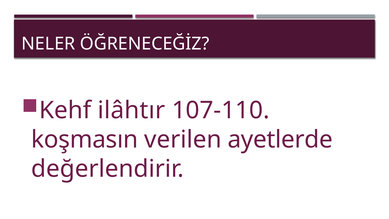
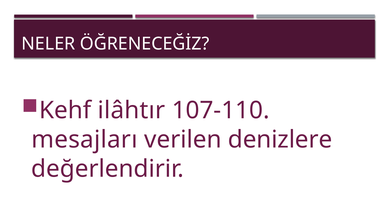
koşmasın: koşmasın -> mesajları (84, 139)
ayetlerde: ayetlerde -> denizlere (280, 139)
